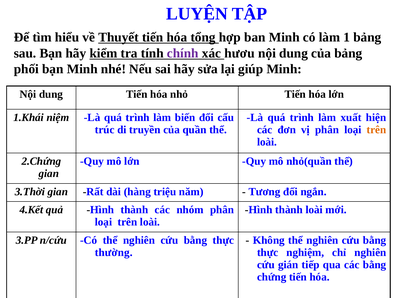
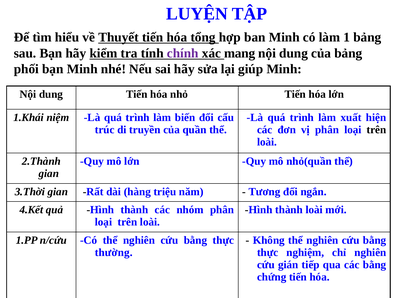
hươu: hươu -> mang (240, 53)
trên colour: orange -> black (376, 130)
2.Chứng: 2.Chứng -> 2.Thành (41, 161)
3.PP: 3.PP -> 1.PP (27, 240)
